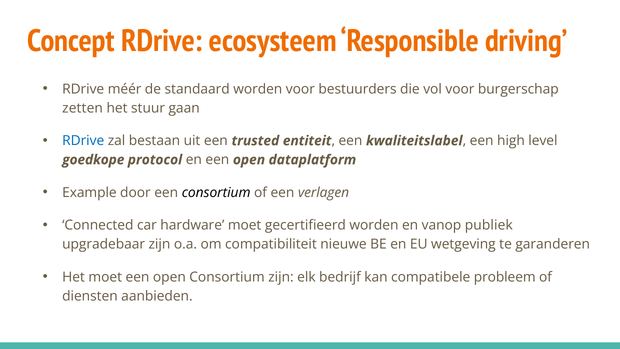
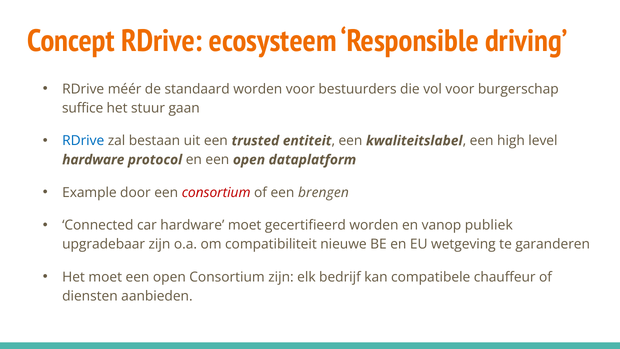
zetten: zetten -> suffice (83, 108)
goedkope: goedkope -> hardware (93, 160)
consortium colour: black -> red (216, 192)
verlagen: verlagen -> brengen (323, 192)
probleem: probleem -> chauffeur (505, 277)
